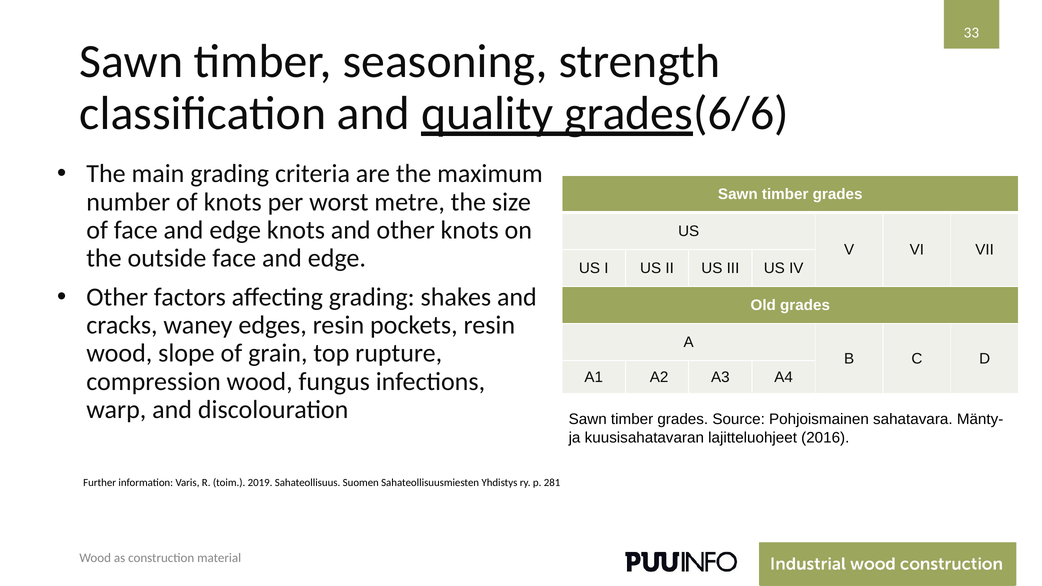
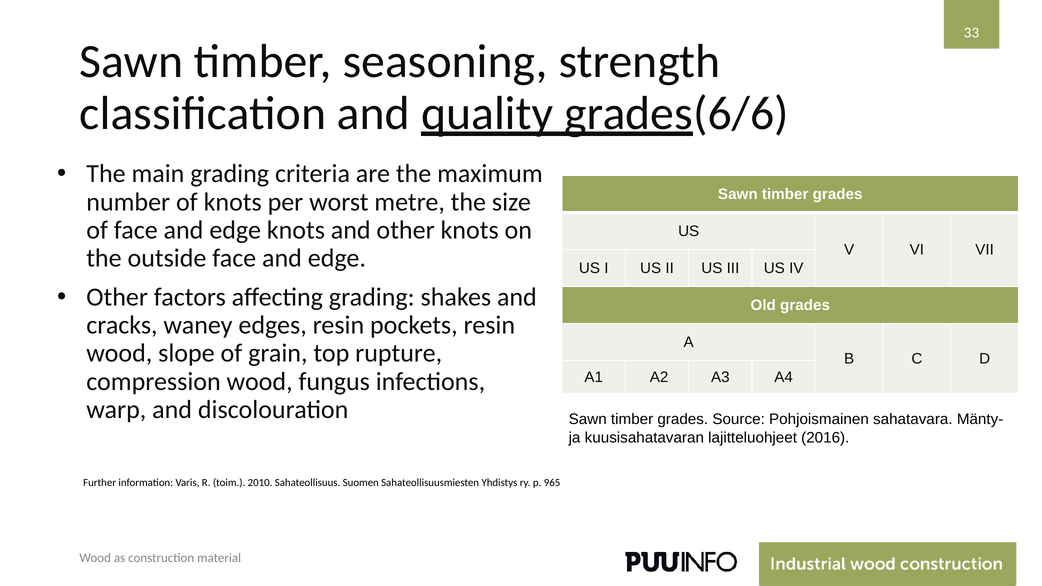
2019: 2019 -> 2010 (260, 483)
281: 281 -> 965 (552, 483)
